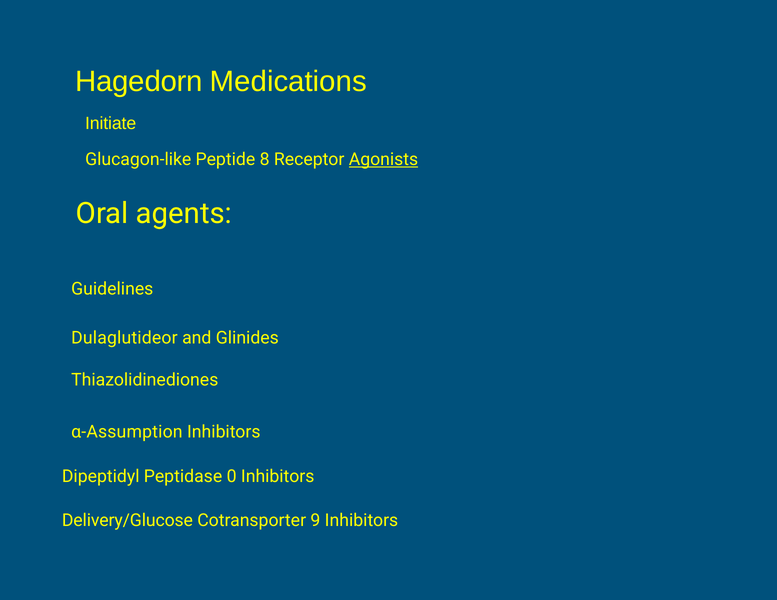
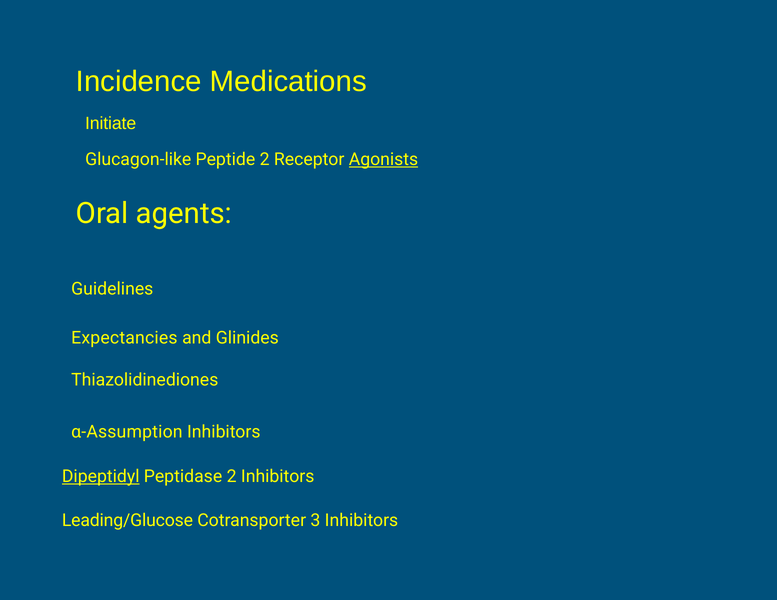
Hagedorn: Hagedorn -> Incidence (139, 82)
Peptide 8: 8 -> 2 (265, 160)
Dulaglutideor: Dulaglutideor -> Expectancies (124, 338)
Dipeptidyl underline: none -> present (101, 477)
Peptidase 0: 0 -> 2 (232, 477)
Delivery/Glucose: Delivery/Glucose -> Leading/Glucose (127, 521)
9: 9 -> 3 (315, 521)
